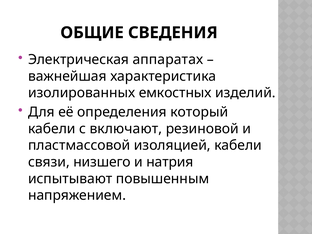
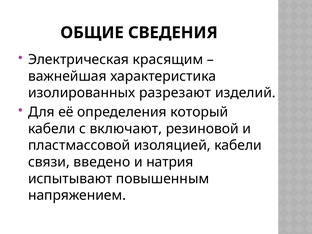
аппаратах: аппаратах -> красящим (168, 60)
емкостных: емкостных -> разрезают (175, 93)
низшего: низшего -> введено (102, 162)
